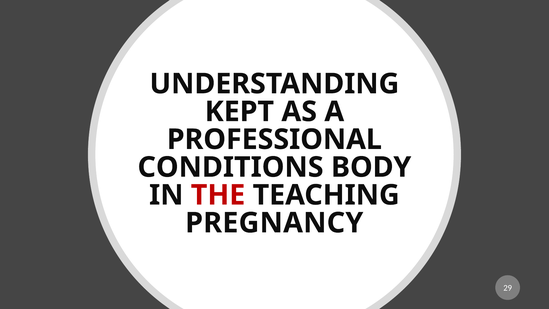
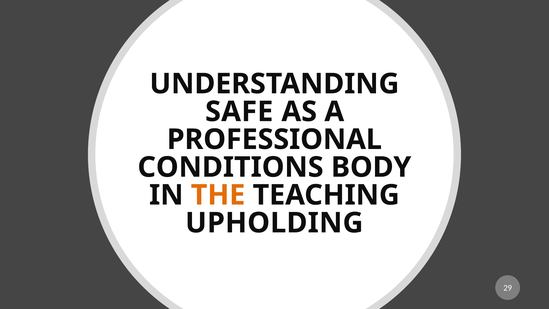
KEPT: KEPT -> SAFE (239, 112)
THE colour: red -> orange (218, 195)
PREGNANCY: PREGNANCY -> UPHOLDING (274, 223)
